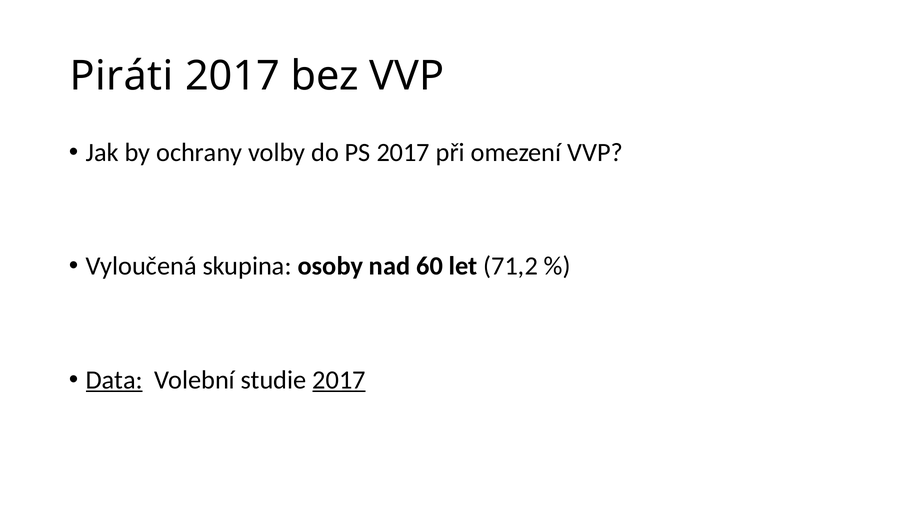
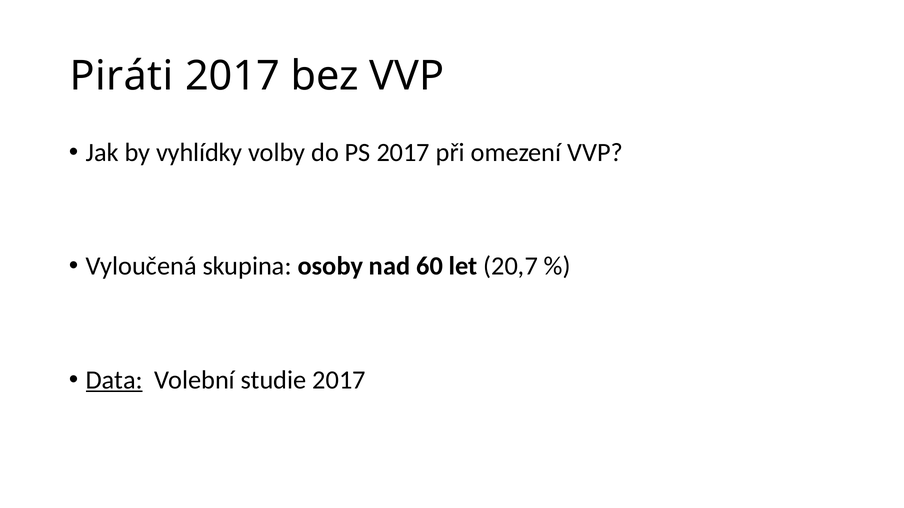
ochrany: ochrany -> vyhlídky (199, 153)
71,2: 71,2 -> 20,7 (511, 267)
2017 underline: present -> none (339, 380)
